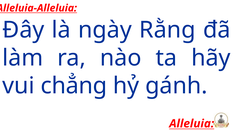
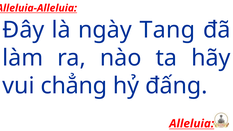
Rằng: Rằng -> Tang (167, 30)
gánh: gánh -> đấng (176, 86)
